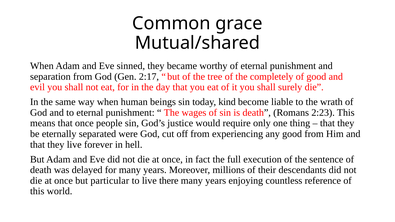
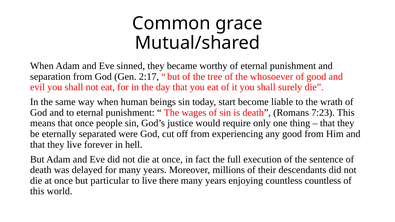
completely: completely -> whosoever (272, 77)
kind: kind -> start (227, 102)
2:23: 2:23 -> 7:23 (323, 113)
countless reference: reference -> countless (323, 181)
